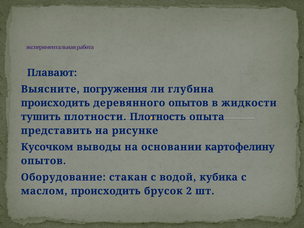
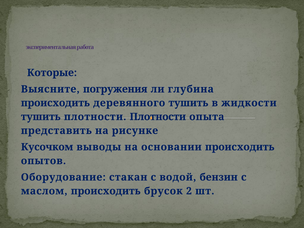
Плавают: Плавают -> Которые (52, 73)
деревянного опытов: опытов -> тушить (188, 103)
плотности Плотность: Плотность -> Плотности (158, 117)
основании картофелину: картофелину -> происходить (240, 147)
кубика: кубика -> бензин (219, 177)
